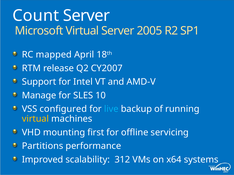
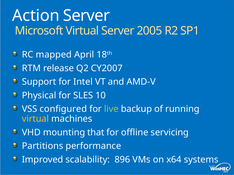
Count: Count -> Action (36, 16)
Manage: Manage -> Physical (39, 96)
live colour: light blue -> light green (111, 109)
first: first -> that (96, 133)
312: 312 -> 896 (122, 160)
